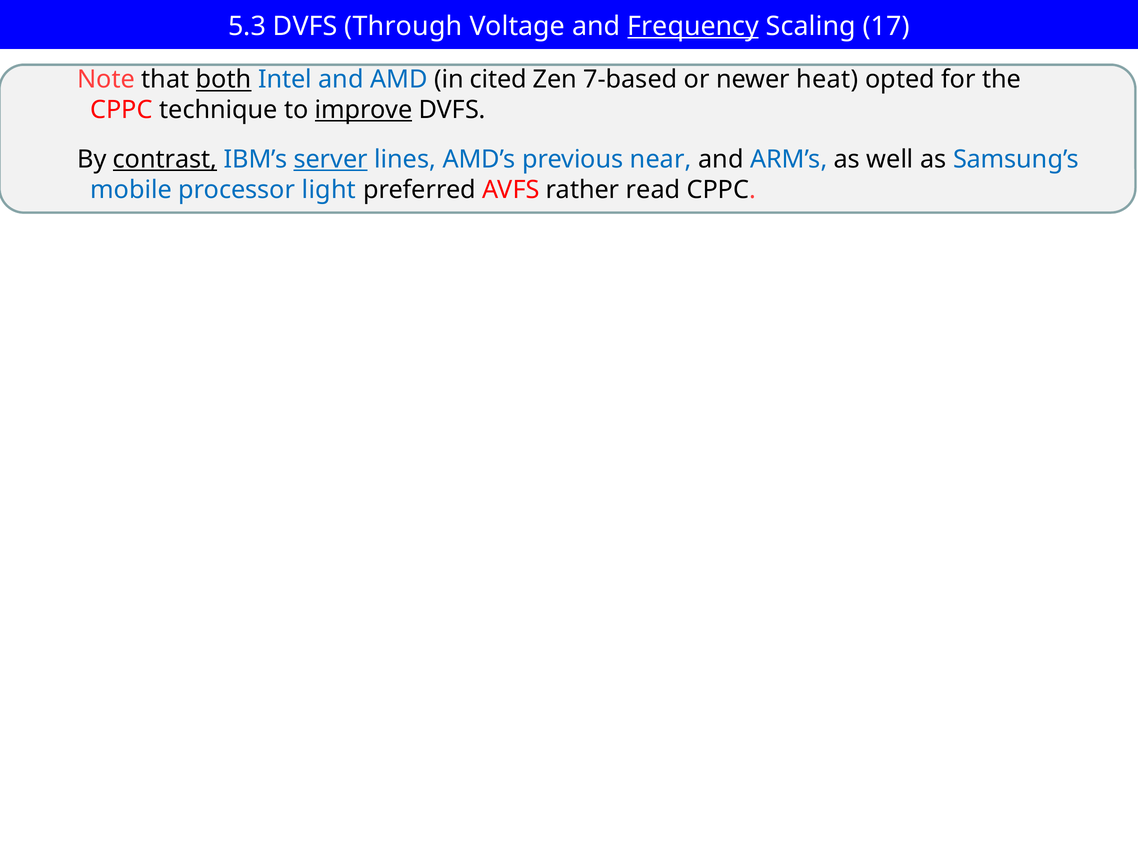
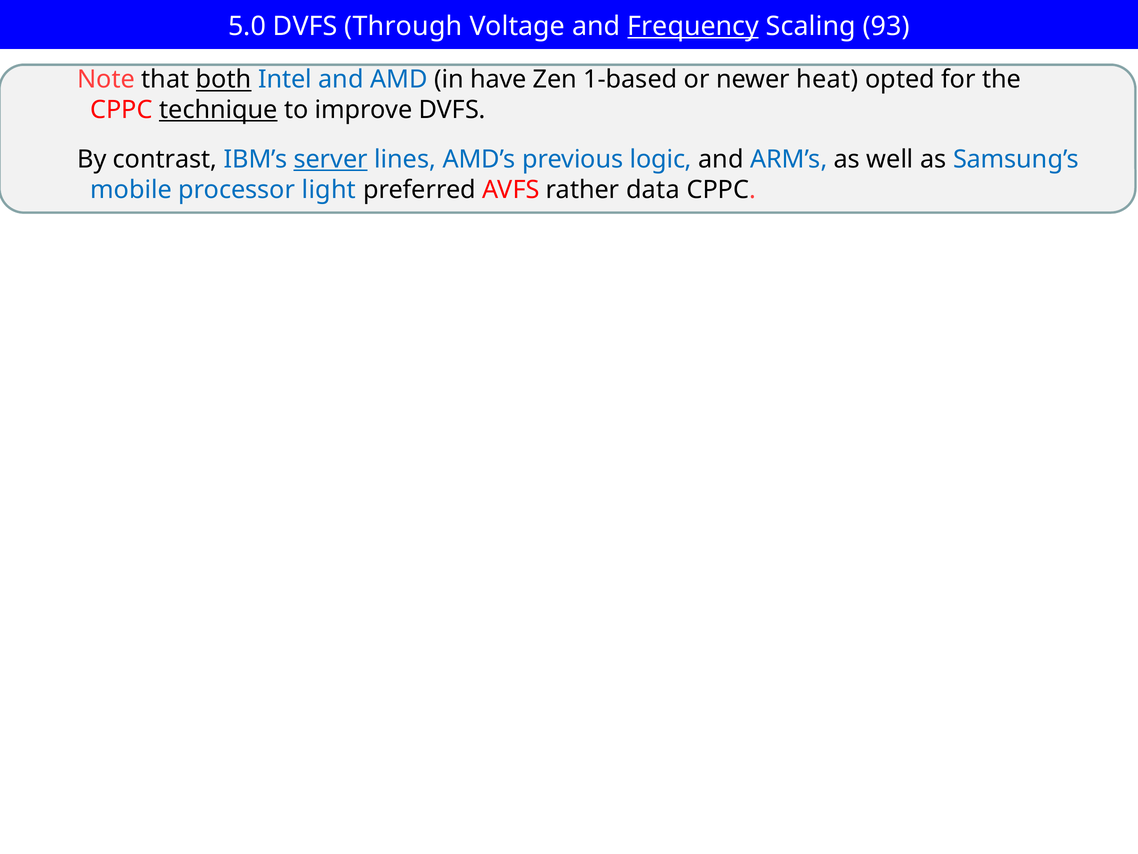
5.3: 5.3 -> 5.0 (247, 26)
17: 17 -> 93 (886, 26)
cited: cited -> have (498, 80)
7-based: 7-based -> 1-based (630, 80)
technique underline: none -> present (218, 110)
improve underline: present -> none (364, 110)
contrast underline: present -> none (165, 159)
near: near -> logic (661, 159)
read: read -> data (653, 190)
